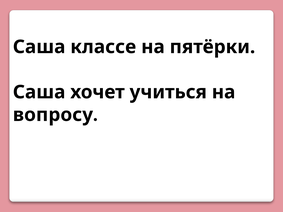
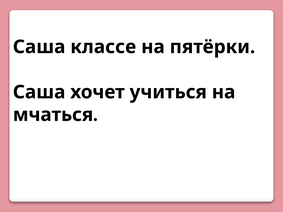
вопросу: вопросу -> мчаться (53, 115)
